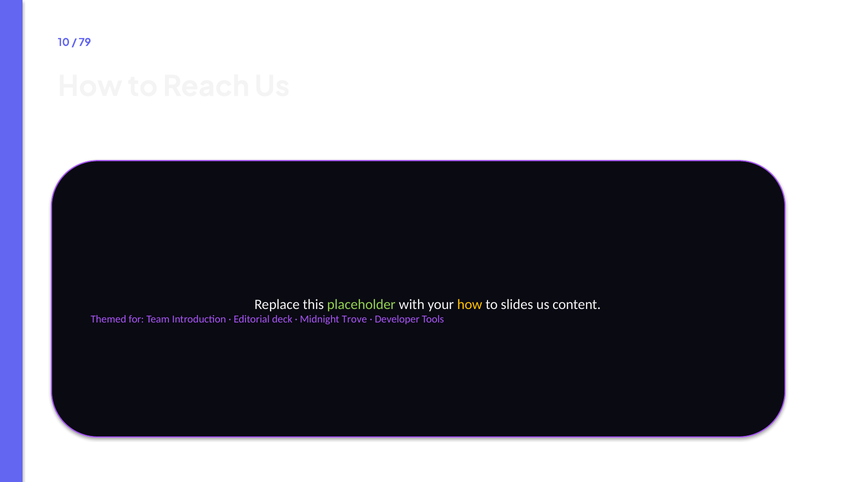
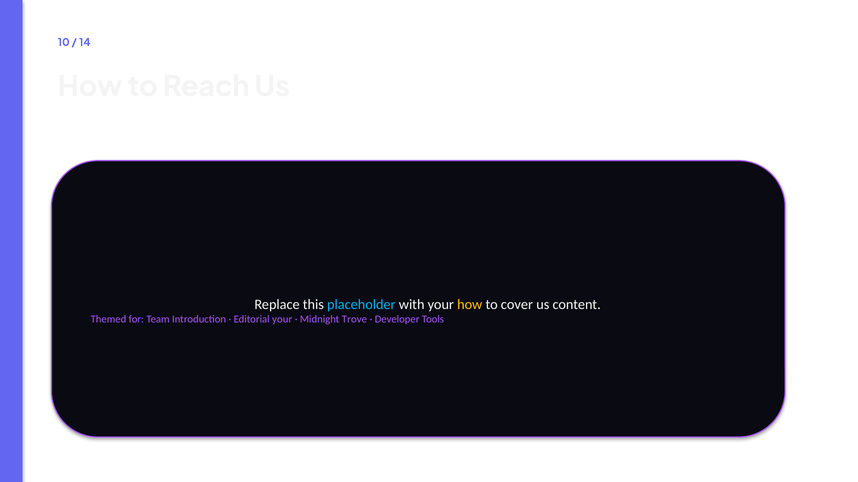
79: 79 -> 14 (85, 42)
placeholder colour: light green -> light blue (361, 305)
slides: slides -> cover (517, 305)
Editorial deck: deck -> your (282, 320)
